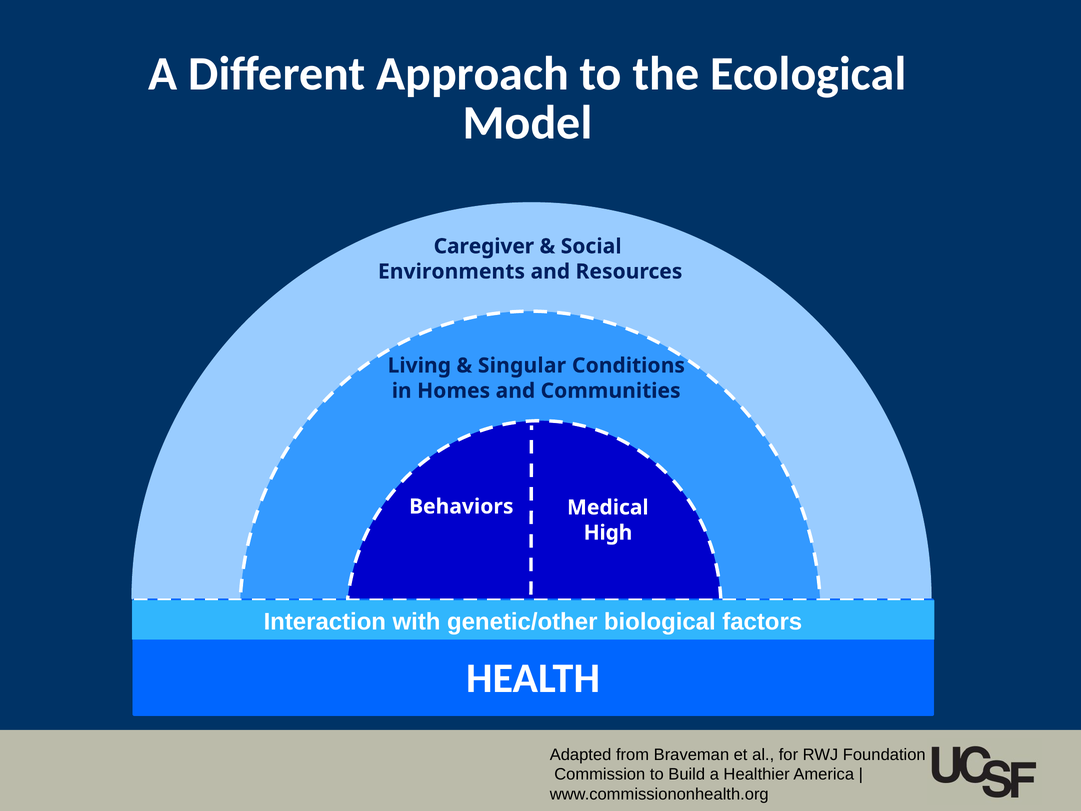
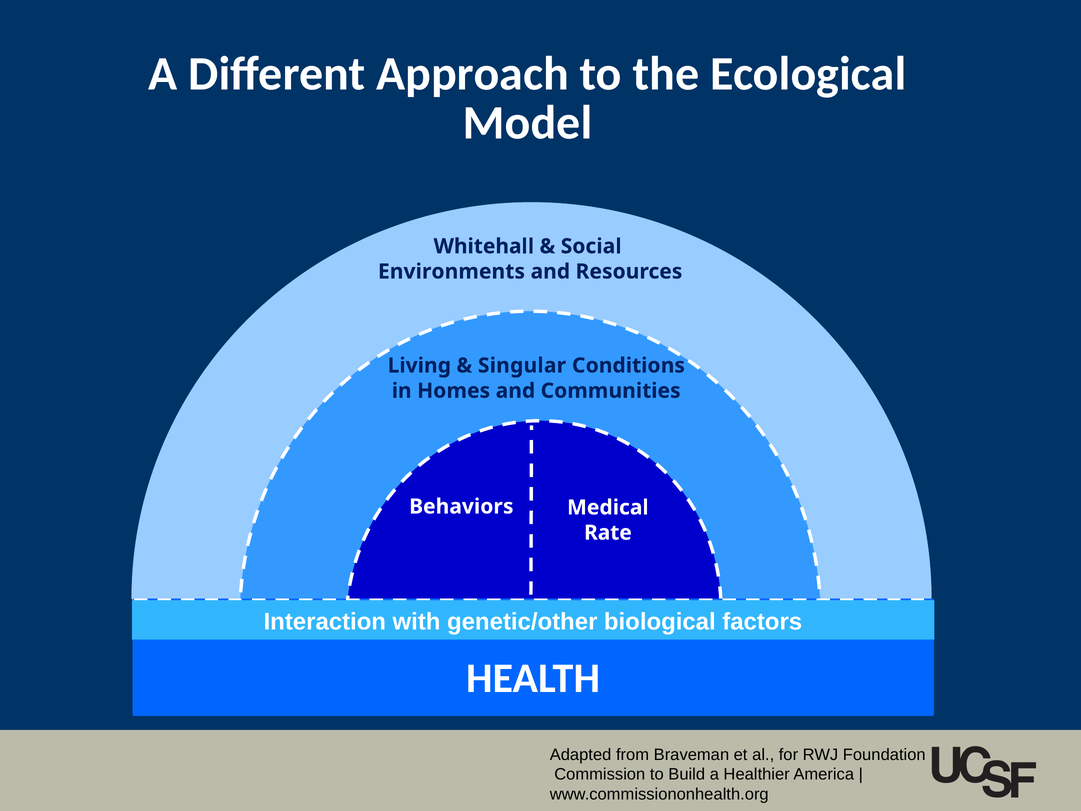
Caregiver: Caregiver -> Whitehall (484, 246)
High: High -> Rate (608, 533)
